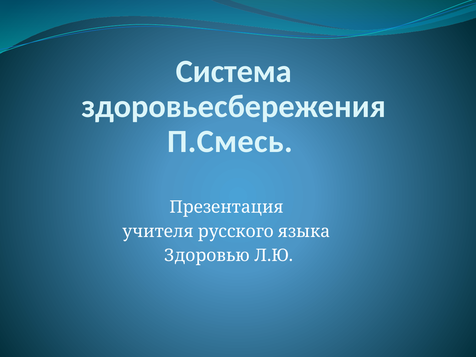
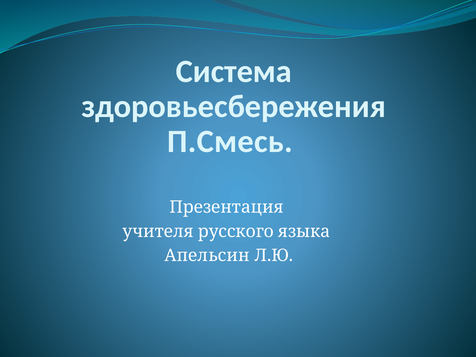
Здоровью: Здоровью -> Апельсин (207, 255)
